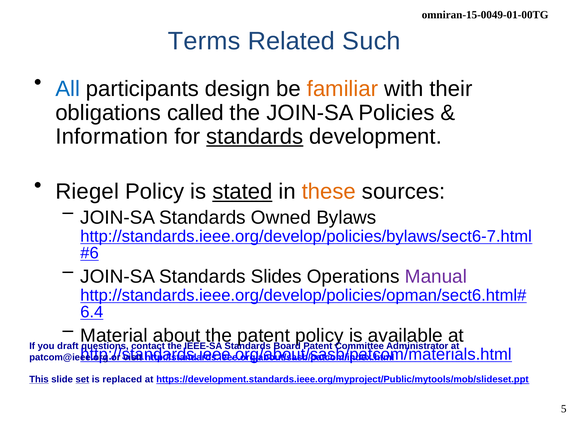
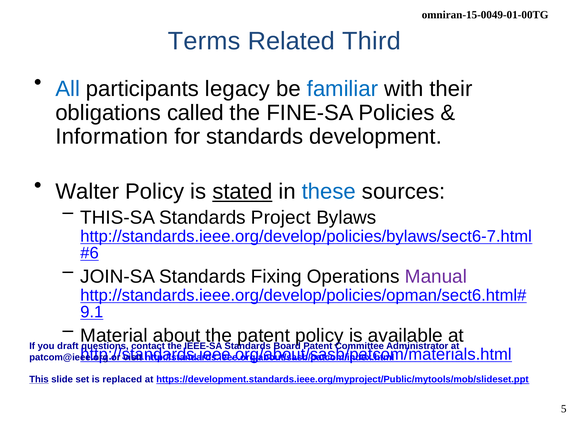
Such: Such -> Third (371, 41)
design: design -> legacy (237, 89)
familiar colour: orange -> blue (342, 89)
the JOIN-SA: JOIN-SA -> FINE-SA (310, 113)
standards underline: present -> none (255, 137)
Riegel: Riegel -> Walter (87, 192)
these colour: orange -> blue (329, 192)
JOIN-SA: JOIN-SA -> THIS-SA (118, 217)
Owned: Owned -> Project (281, 217)
Slides: Slides -> Fixing (276, 276)
6.4: 6.4 -> 9.1 (92, 312)
set underline: present -> none (82, 379)
